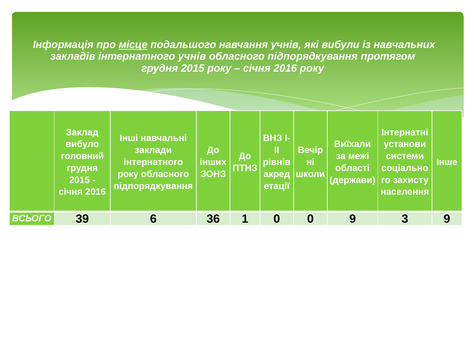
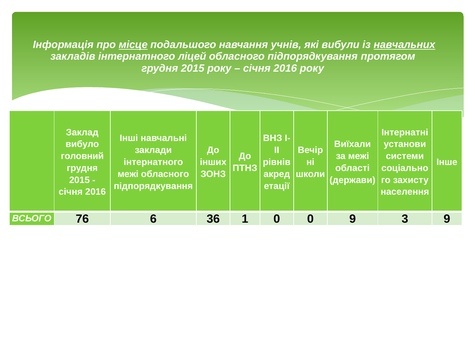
навчальних underline: none -> present (404, 45)
інтернатного учнів: учнів -> ліцей (192, 57)
року: року -> межі (128, 174)
39: 39 -> 76 (82, 219)
